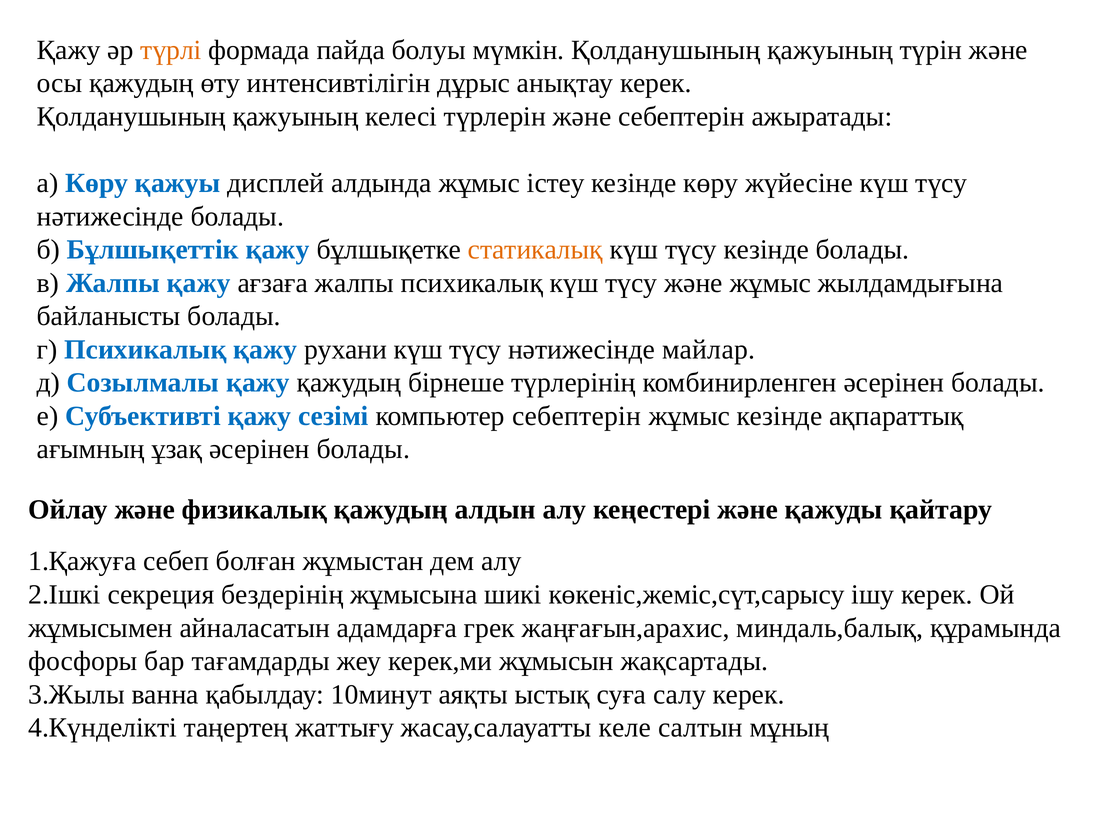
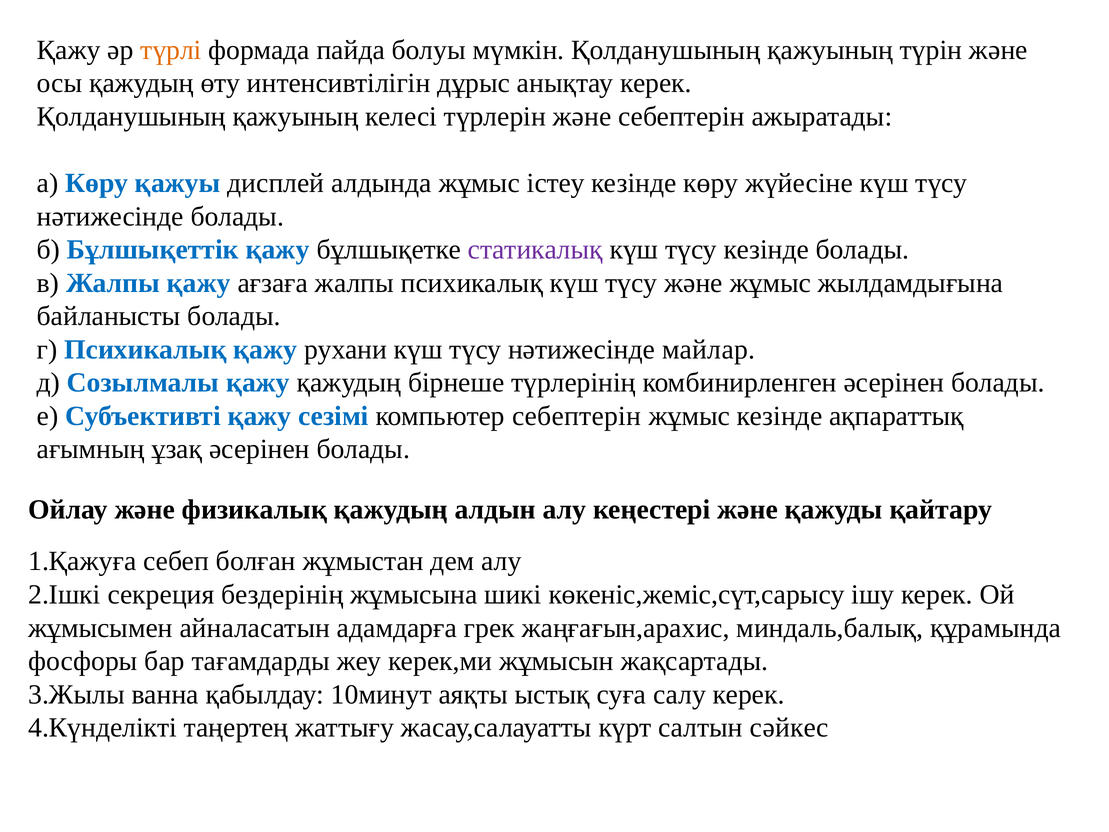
статикалық colour: orange -> purple (535, 250)
келе: келе -> күрт (625, 728)
мұның: мұның -> сәйкес (789, 728)
